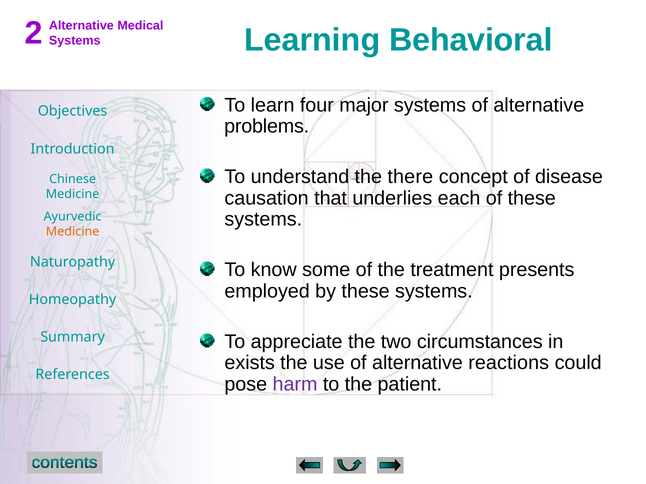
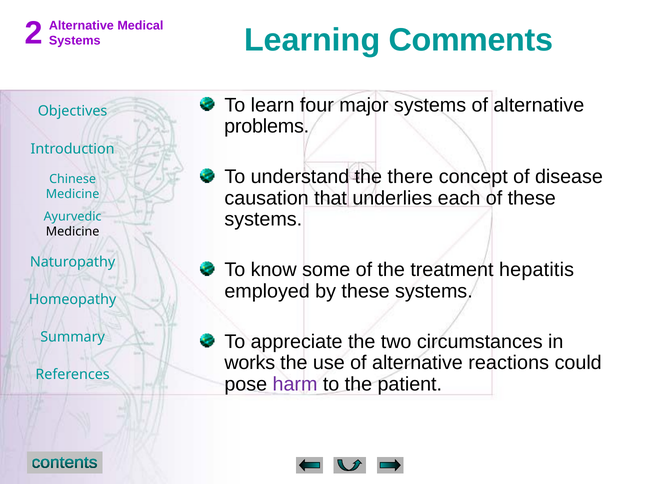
Behavioral: Behavioral -> Comments (471, 40)
Medicine colour: orange -> black (73, 232)
presents: presents -> hepatitis (537, 270)
exists: exists -> works (250, 363)
